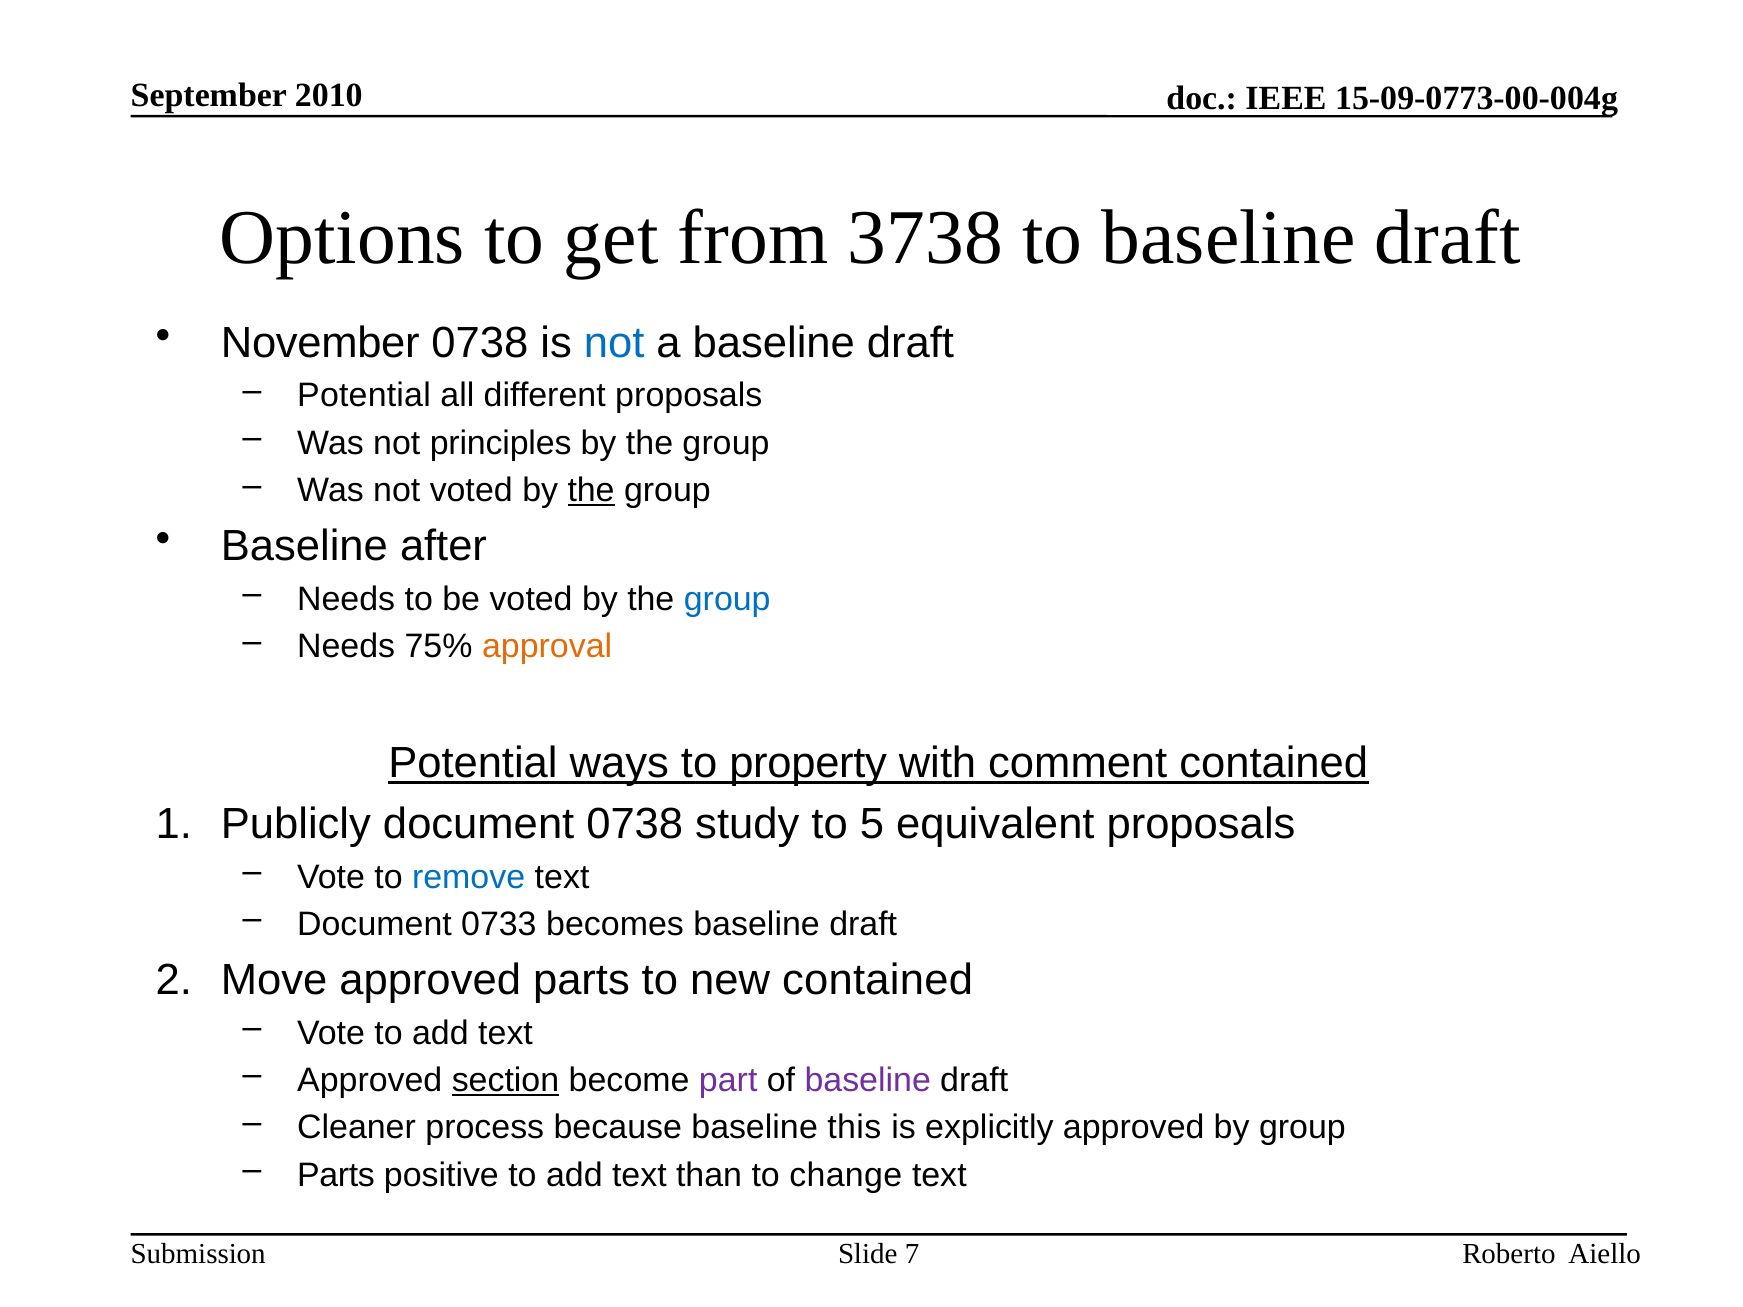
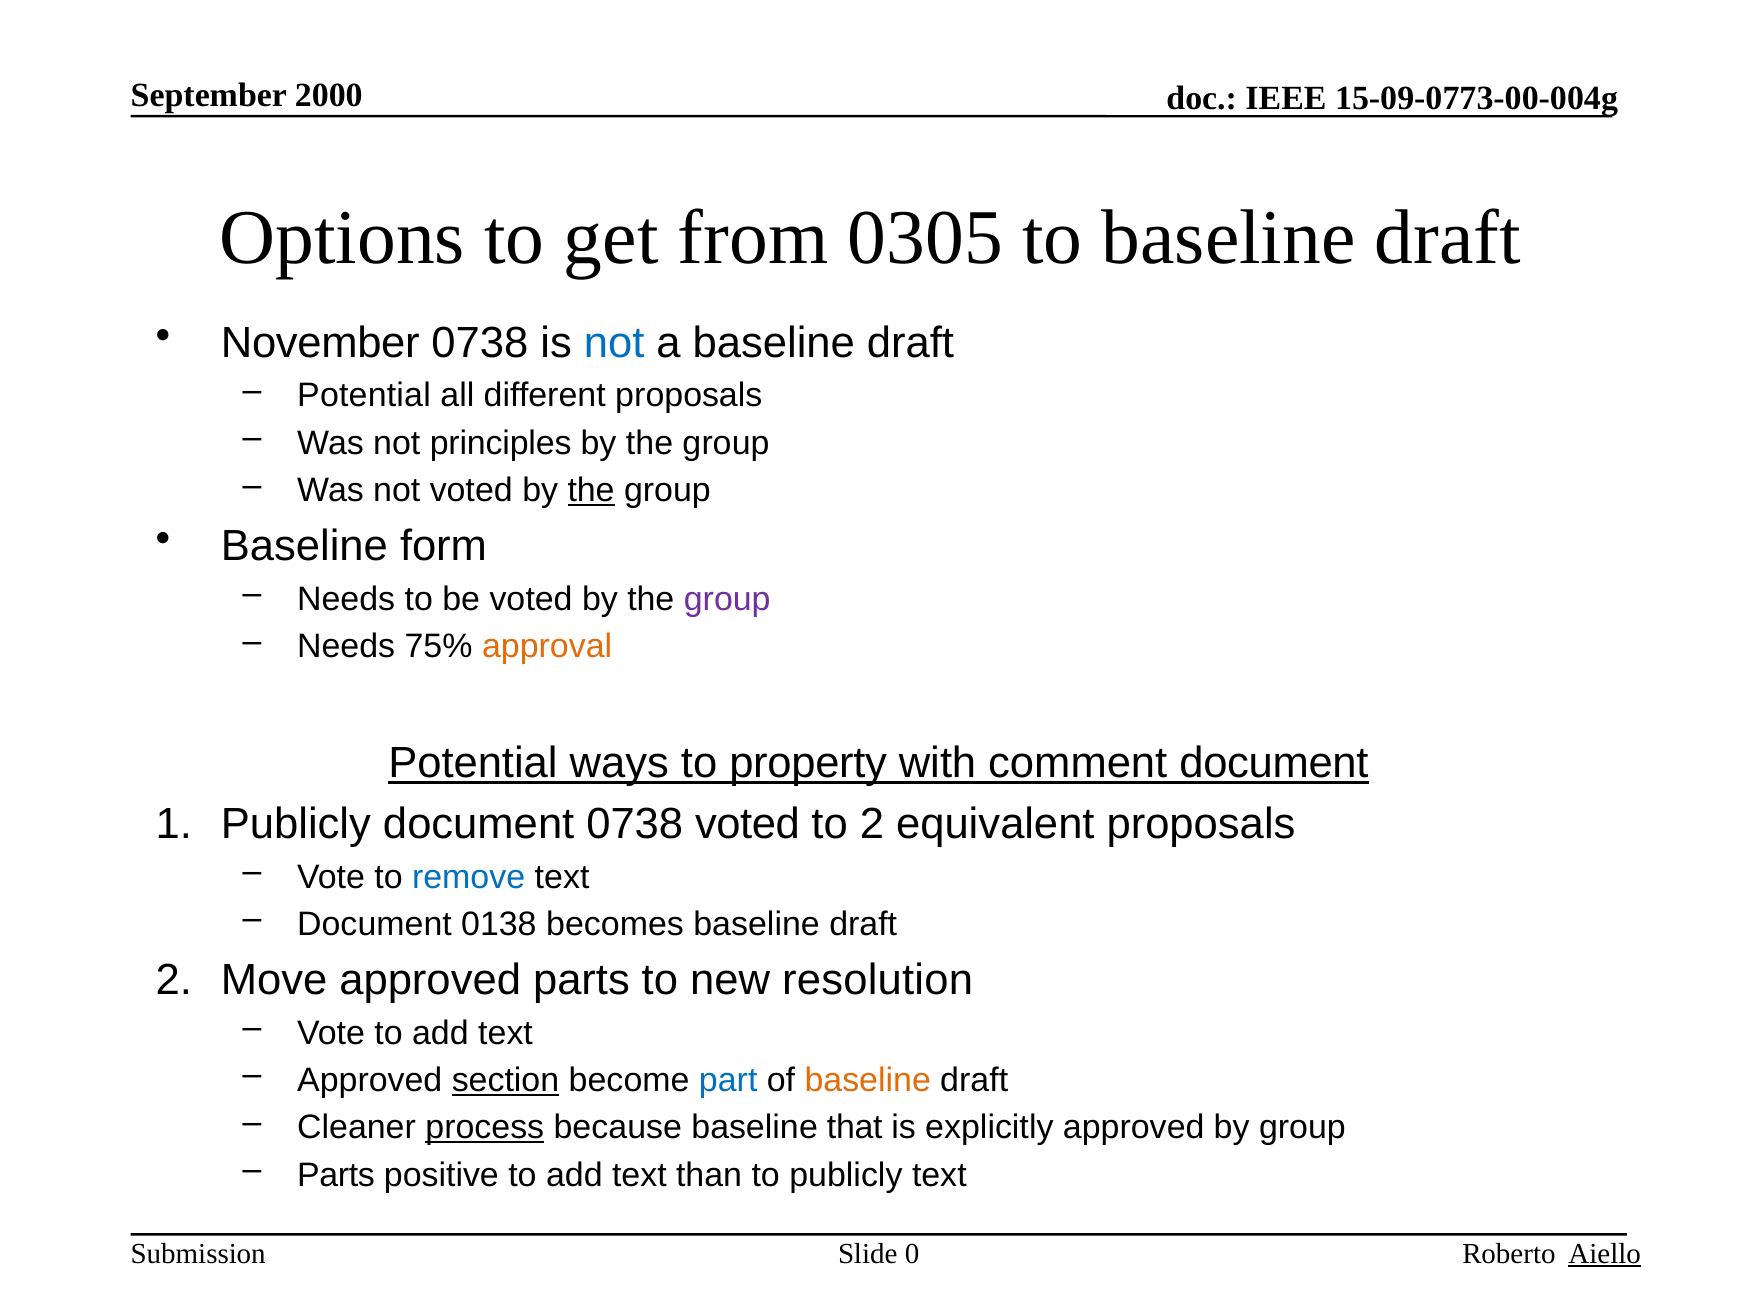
2010: 2010 -> 2000 (329, 95)
3738: 3738 -> 0305 (925, 238)
after: after -> form (444, 546)
group colour: blue -> purple (727, 599)
comment contained: contained -> document (1274, 763)
0738 study: study -> voted (747, 824)
to 5: 5 -> 2 (872, 824)
0733: 0733 -> 0138 (499, 925)
new contained: contained -> resolution (878, 980)
part colour: purple -> blue (728, 1081)
baseline colour: purple -> orange (868, 1081)
process underline: none -> present (485, 1128)
this: this -> that (855, 1128)
to change: change -> publicly (846, 1175)
Aiello underline: none -> present (1605, 1254)
7: 7 -> 0 (912, 1254)
